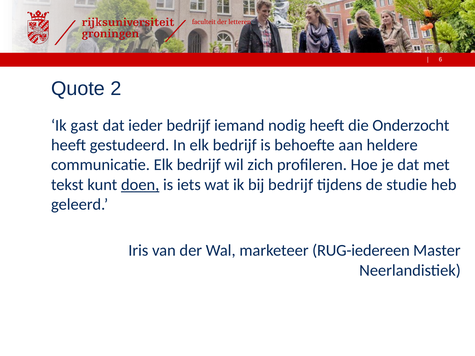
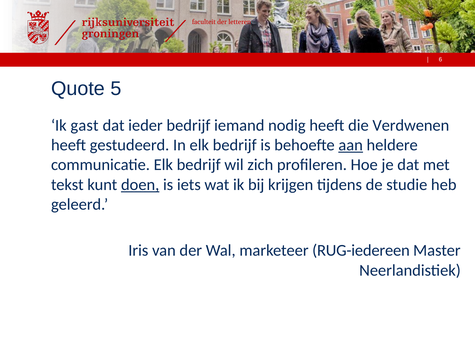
2: 2 -> 5 (116, 89)
Onderzocht: Onderzocht -> Verdwenen (411, 125)
aan underline: none -> present (351, 145)
bij bedrijf: bedrijf -> krijgen (291, 185)
